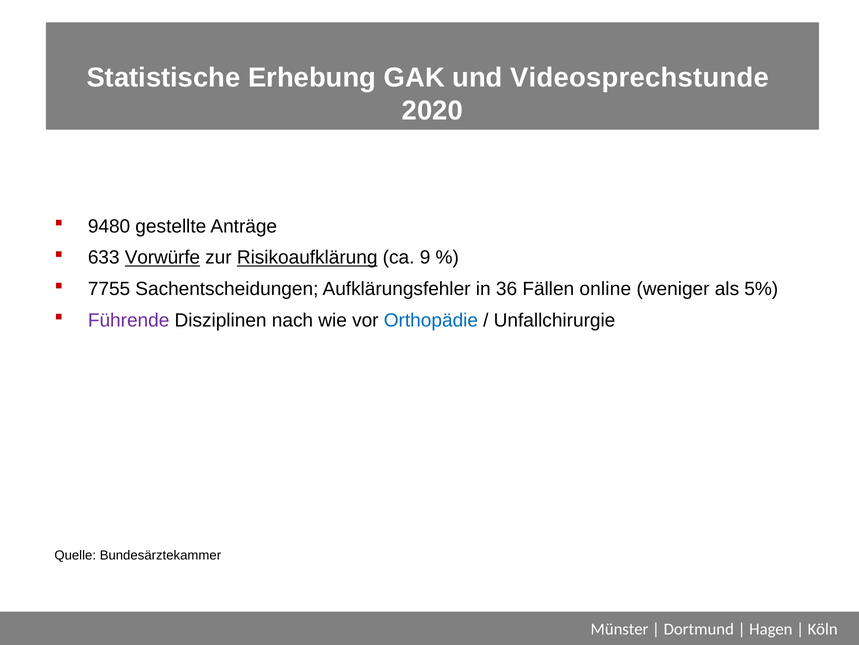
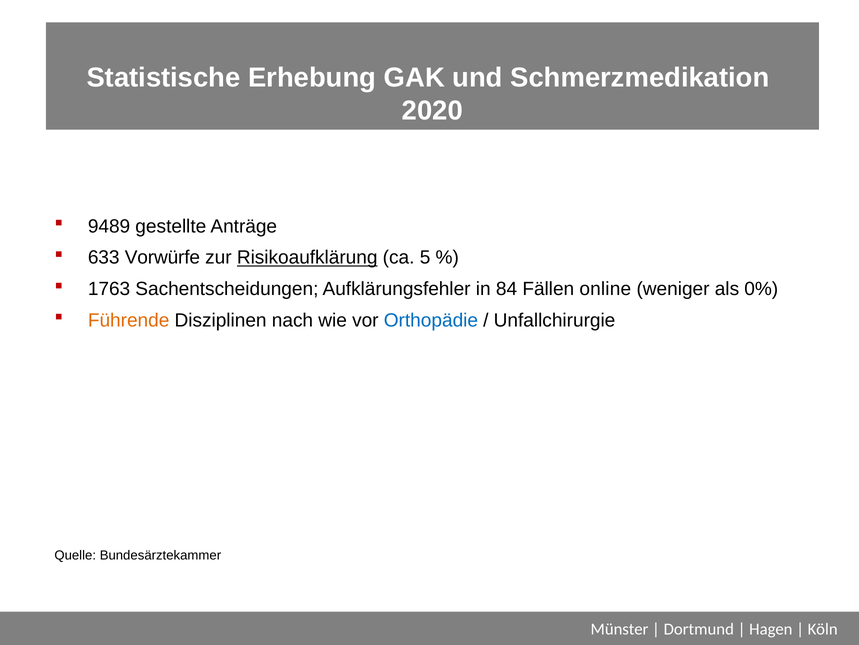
Videosprechstunde: Videosprechstunde -> Schmerzmedikation (640, 78)
9480: 9480 -> 9489 (109, 226)
Vorwürfe underline: present -> none (162, 257)
9: 9 -> 5 (425, 257)
7755: 7755 -> 1763 (109, 289)
36: 36 -> 84 (507, 289)
5%: 5% -> 0% (761, 289)
Führende colour: purple -> orange (129, 320)
